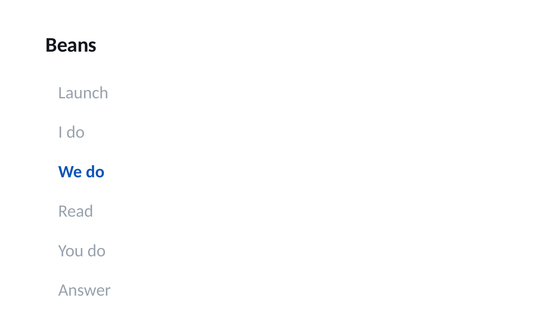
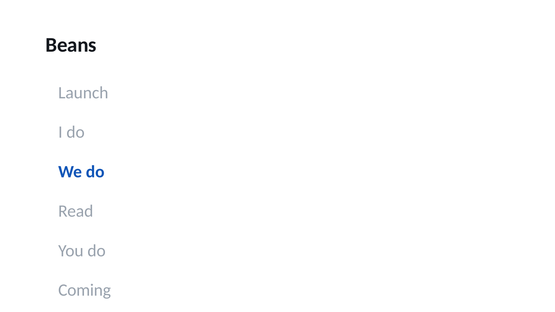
Answer: Answer -> Coming (85, 290)
